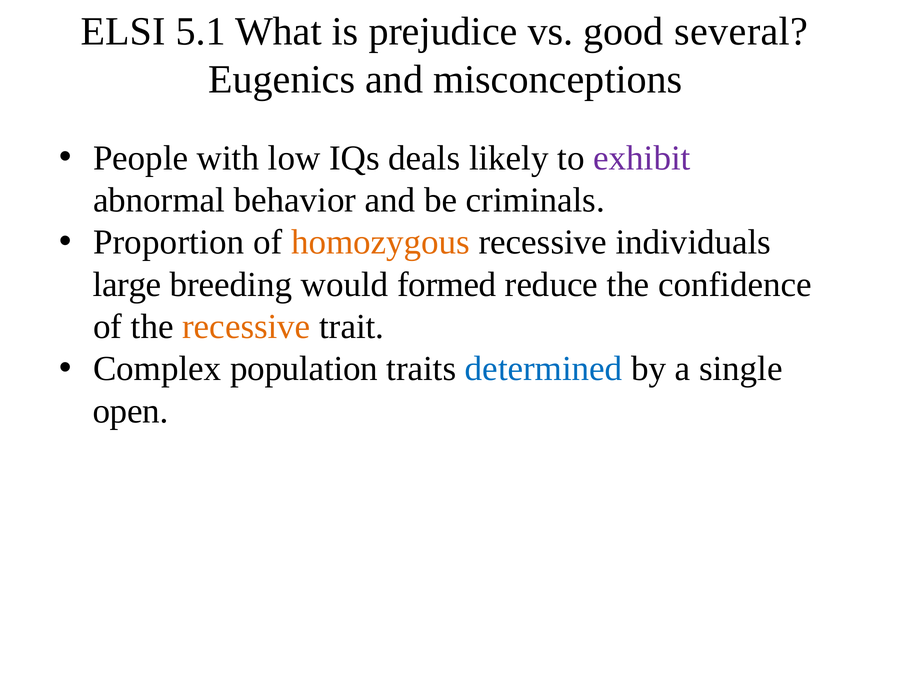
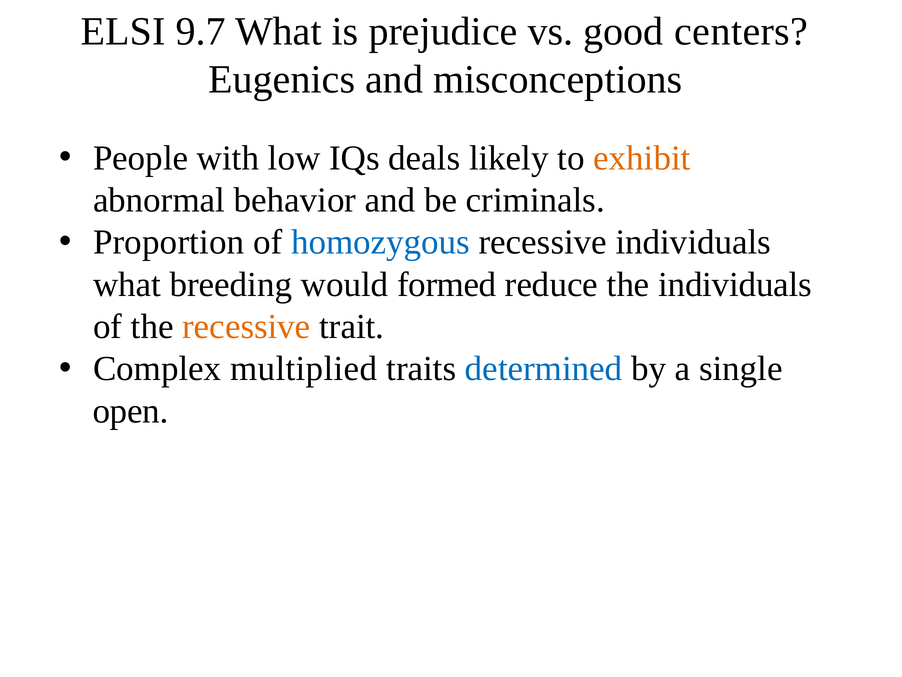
5.1: 5.1 -> 9.7 (201, 31)
several: several -> centers (741, 31)
exhibit colour: purple -> orange (642, 158)
homozygous colour: orange -> blue (381, 242)
large: large -> what (127, 284)
the confidence: confidence -> individuals (735, 284)
population: population -> multiplied (304, 369)
